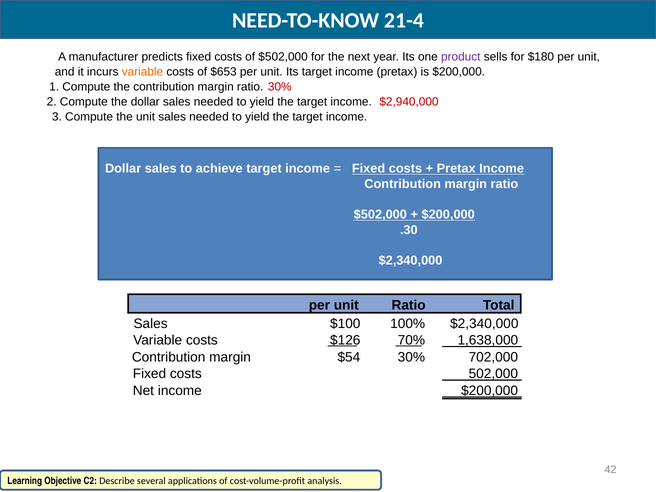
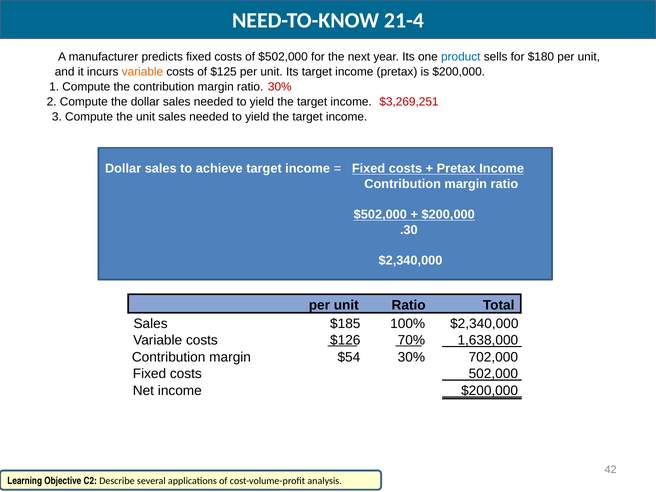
product colour: purple -> blue (461, 57)
$653: $653 -> $125 (224, 72)
$2,940,000: $2,940,000 -> $3,269,251 (409, 102)
$100: $100 -> $185 (345, 324)
